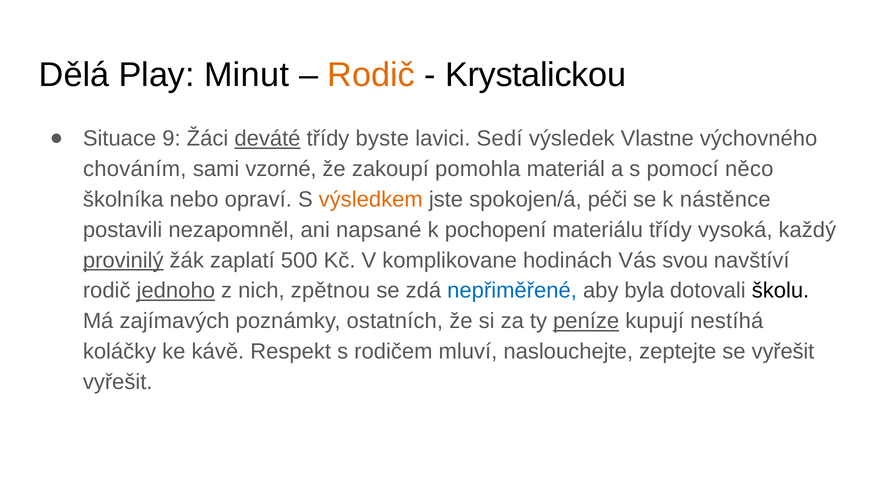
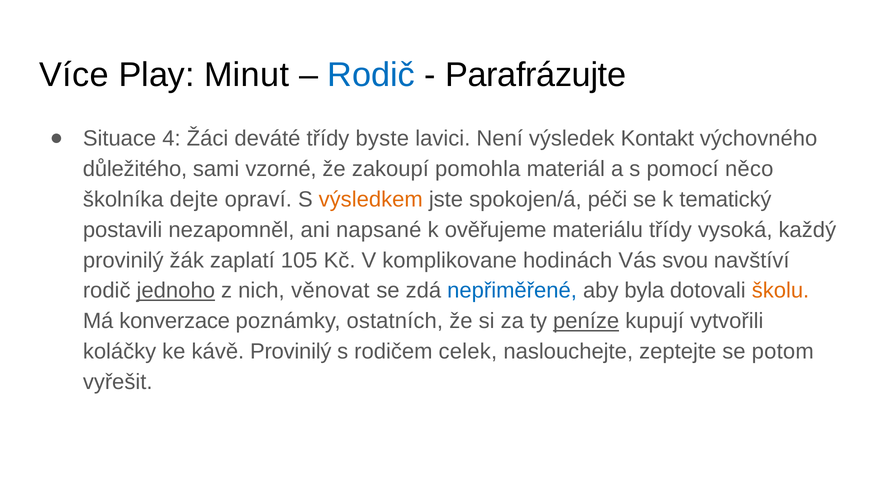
Dělá: Dělá -> Více (74, 75)
Rodič colour: orange -> blue (371, 75)
Krystalickou: Krystalickou -> Parafrázujte (536, 75)
9: 9 -> 4 (171, 139)
deváté underline: present -> none (267, 139)
Sedí: Sedí -> Není (500, 139)
Vlastne: Vlastne -> Kontakt (657, 139)
chováním: chováním -> důležitého (135, 169)
nebo: nebo -> dejte (194, 199)
nástěnce: nástěnce -> tematický (725, 199)
pochopení: pochopení -> ověřujeme (496, 230)
provinilý underline: present -> none (123, 260)
500: 500 -> 105 (299, 260)
zpětnou: zpětnou -> věnovat (330, 290)
školu colour: black -> orange (780, 290)
zajímavých: zajímavých -> konverzace (175, 321)
nestíhá: nestíhá -> vytvořili (727, 321)
kávě Respekt: Respekt -> Provinilý (291, 351)
mluví: mluví -> celek (468, 351)
se vyřešit: vyřešit -> potom (783, 351)
